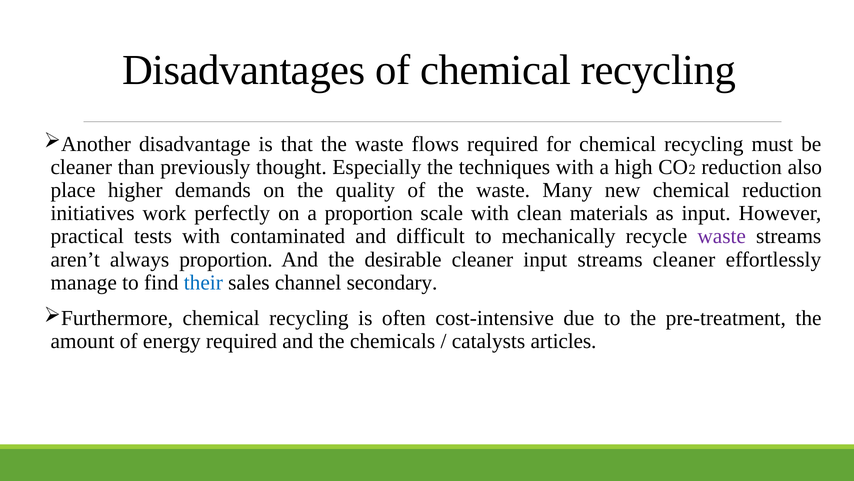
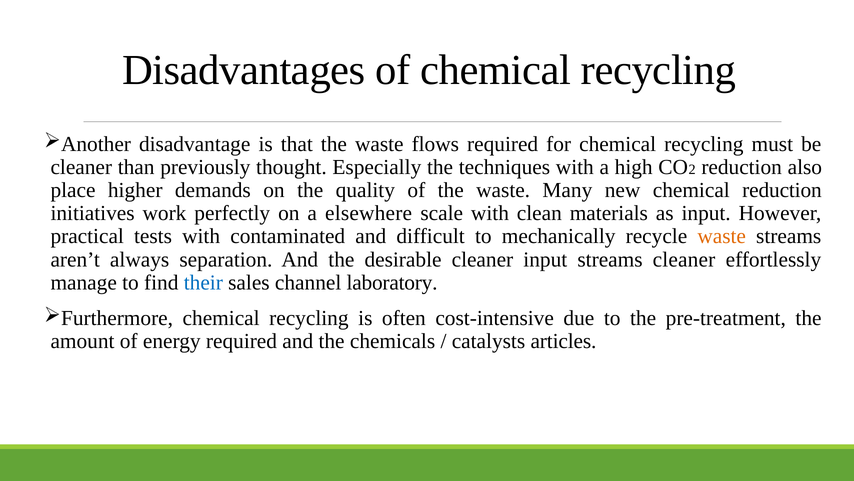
a proportion: proportion -> elsewhere (369, 213)
waste colour: purple -> orange (722, 236)
always proportion: proportion -> separation (226, 259)
secondary: secondary -> laboratory (392, 282)
